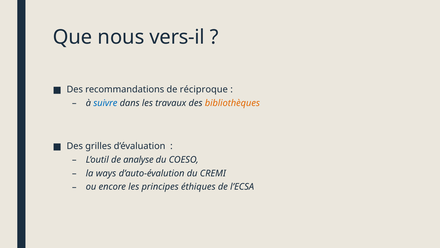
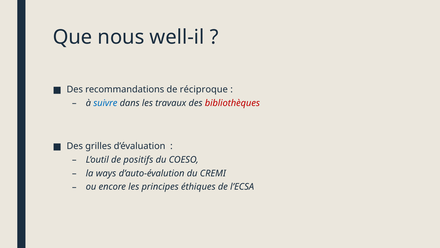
vers-il: vers-il -> well-il (177, 37)
bibliothèques colour: orange -> red (232, 103)
analyse: analyse -> positifs (138, 159)
